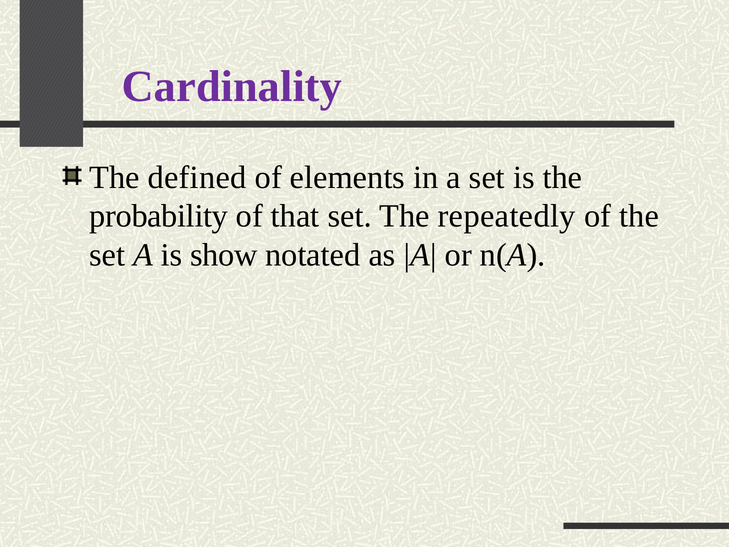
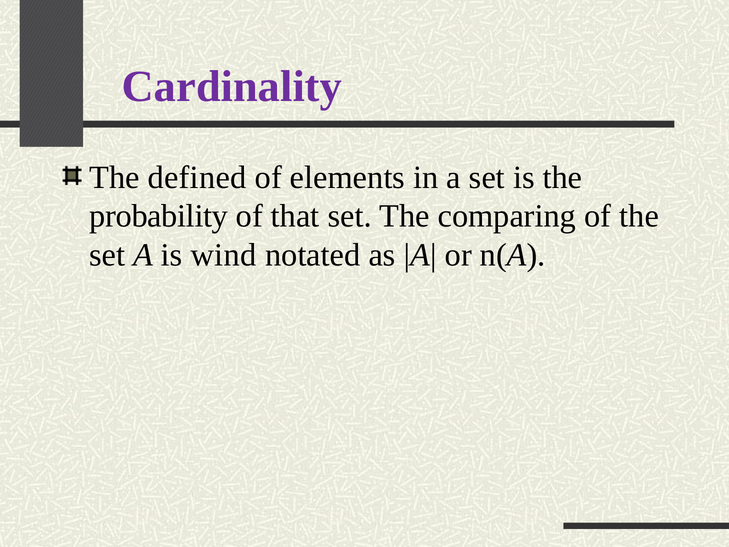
repeatedly: repeatedly -> comparing (507, 216)
show: show -> wind (224, 255)
